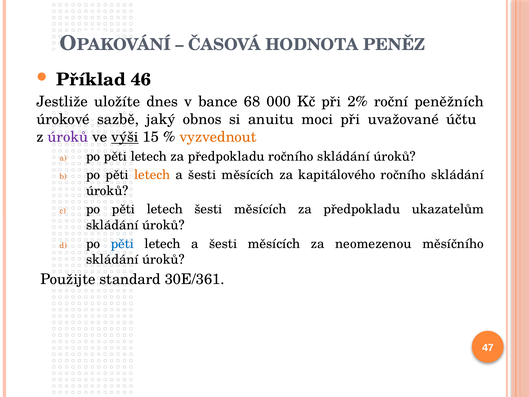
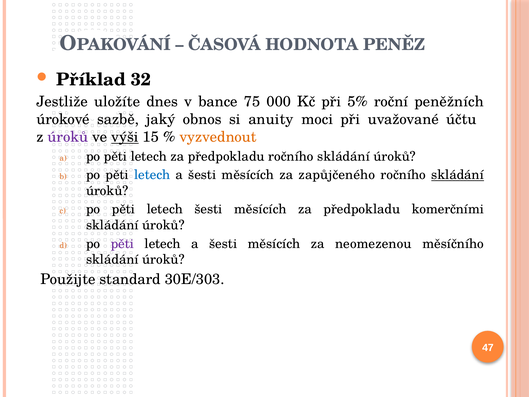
46: 46 -> 32 (141, 79)
68: 68 -> 75 (252, 102)
2%: 2% -> 5% (358, 102)
anuitu: anuitu -> anuity (271, 119)
letech colour: orange -> blue (152, 175)
kapitálového: kapitálového -> zapůjčeného (337, 175)
skládání underline: none -> present (458, 175)
ukazatelům: ukazatelům -> komerčními (448, 209)
pěti colour: blue -> purple (122, 244)
30E/361: 30E/361 -> 30E/303 (195, 279)
